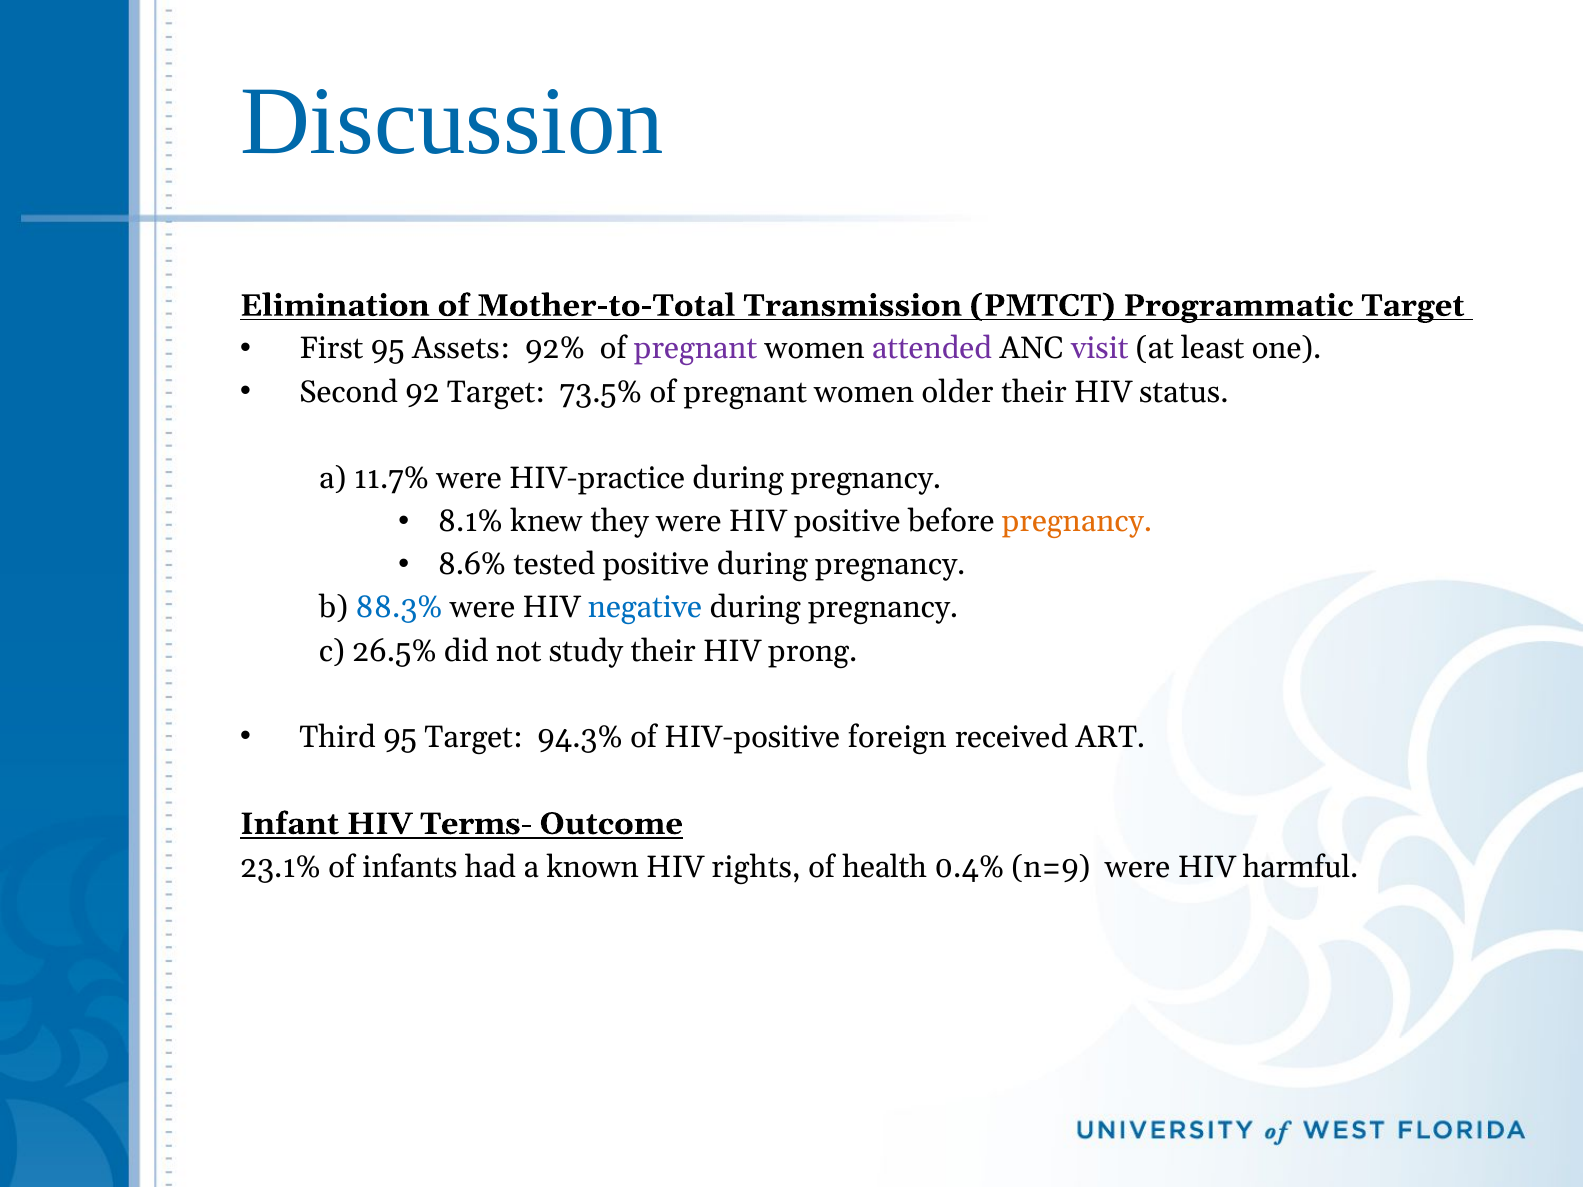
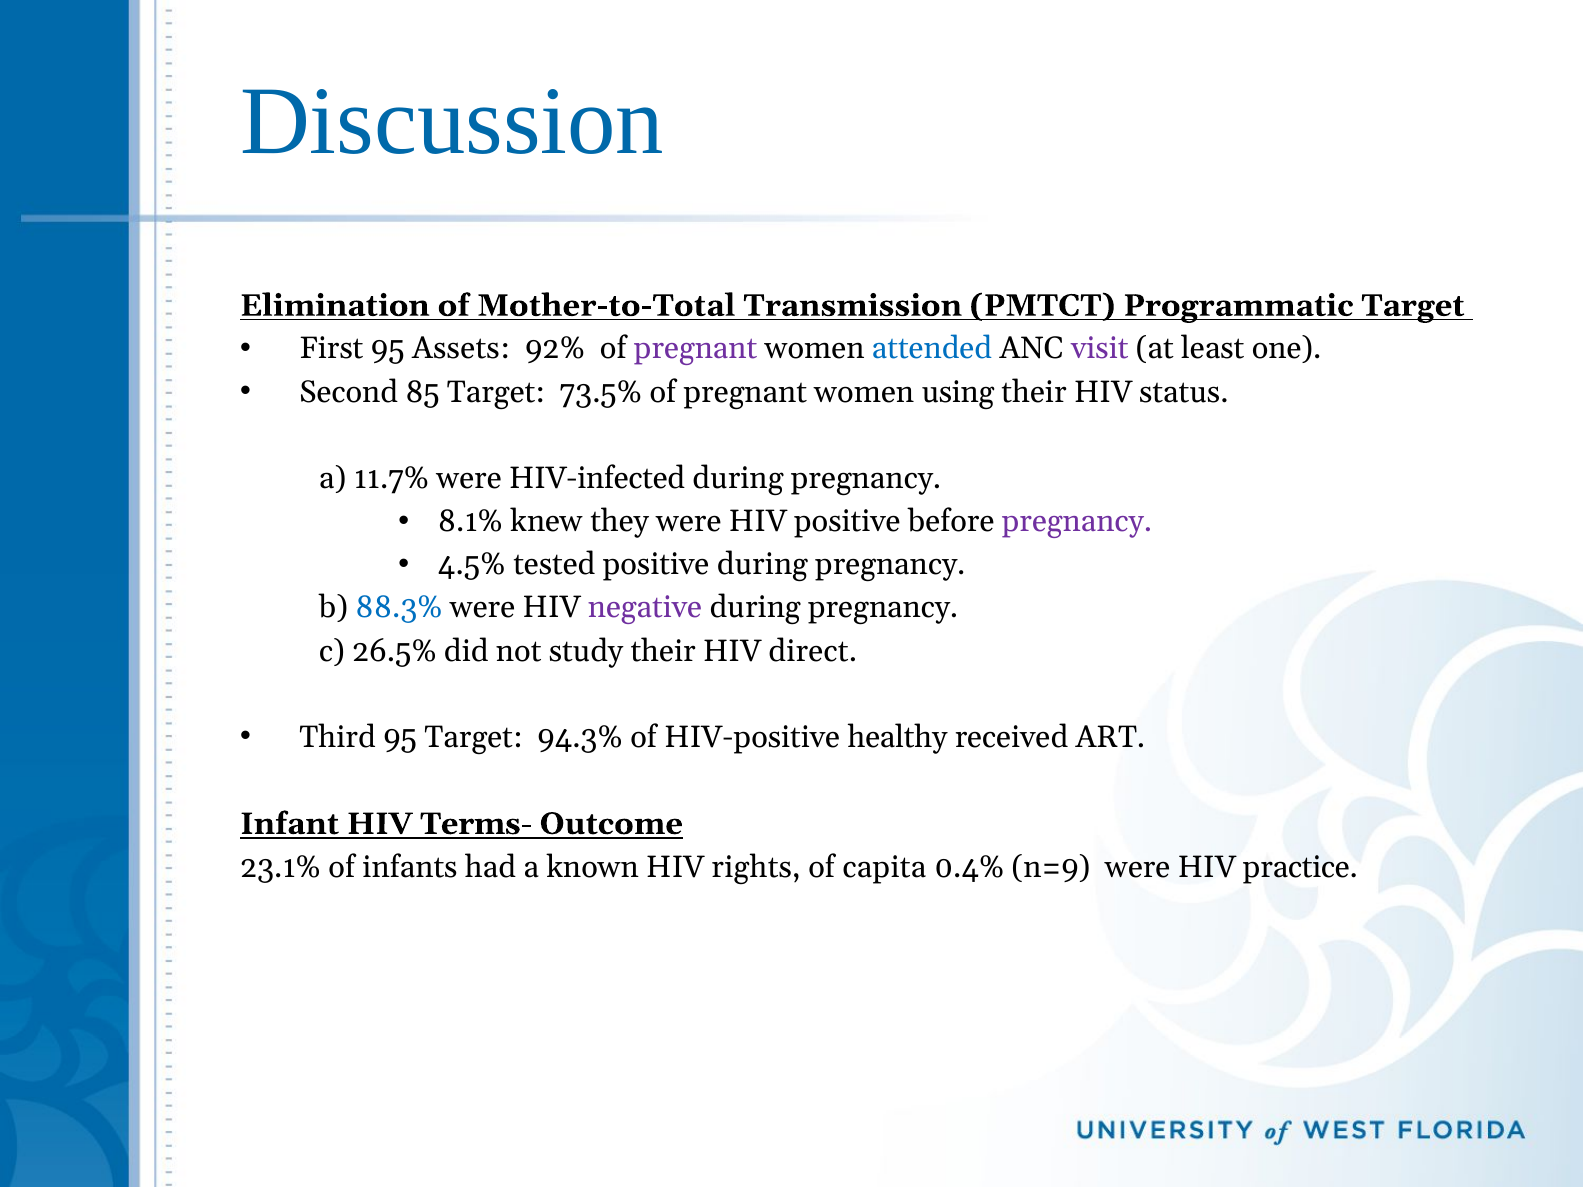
attended colour: purple -> blue (932, 349)
92: 92 -> 85 (423, 392)
older: older -> using (958, 392)
HIV-practice: HIV-practice -> HIV-infected (597, 478)
pregnancy colour: orange -> purple (1077, 522)
8.6%: 8.6% -> 4.5% (472, 565)
negative colour: blue -> purple (645, 608)
prong: prong -> direct (813, 651)
foreign: foreign -> healthy (897, 738)
health: health -> capita (884, 867)
harmful: harmful -> practice (1300, 867)
